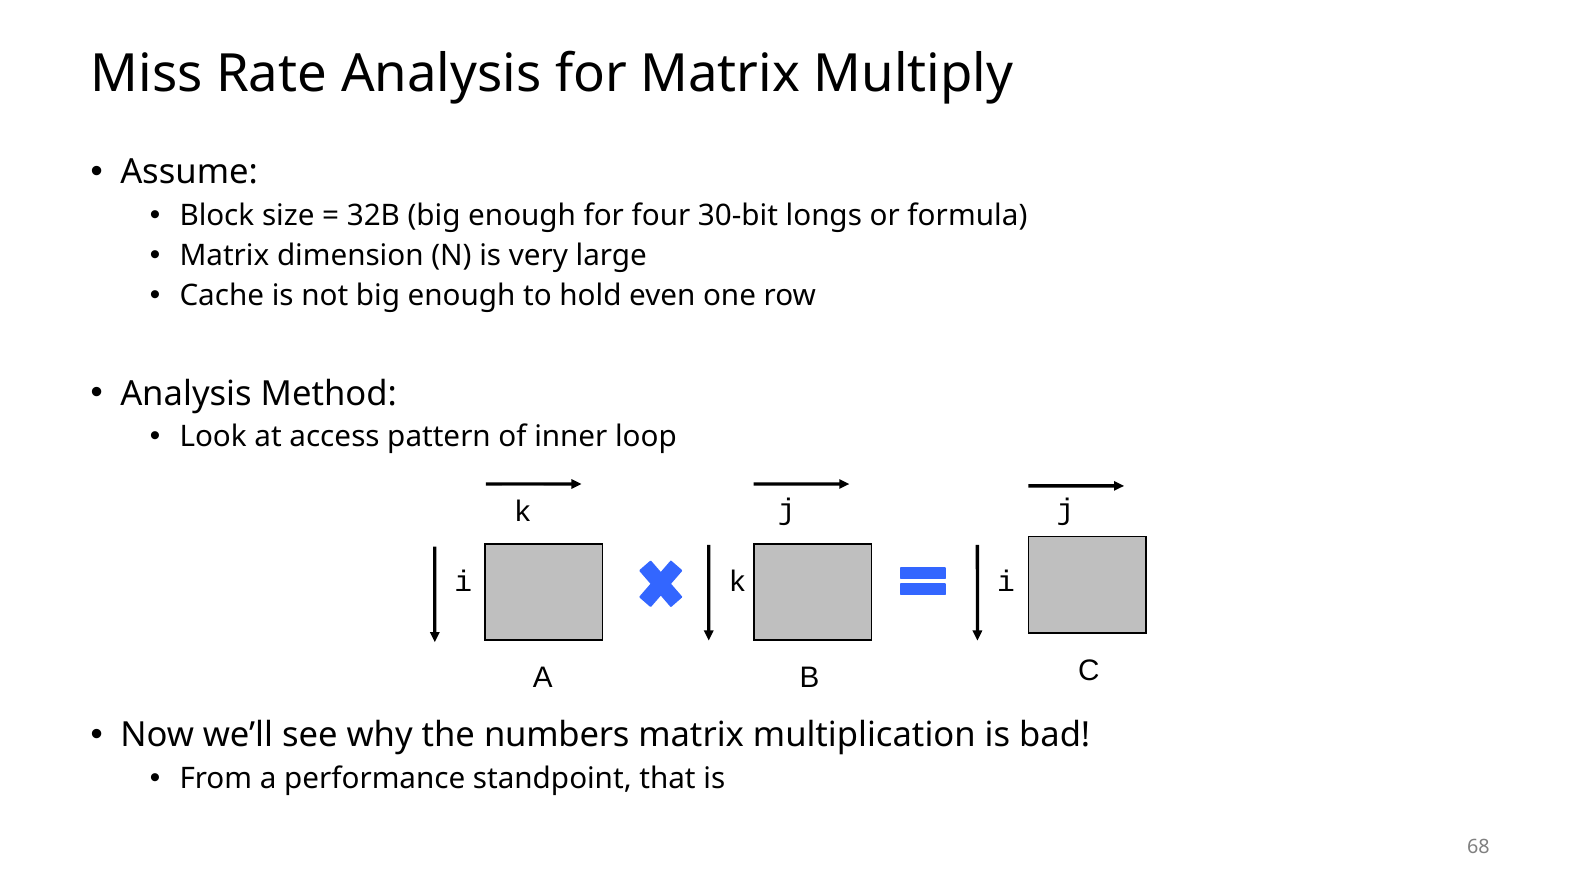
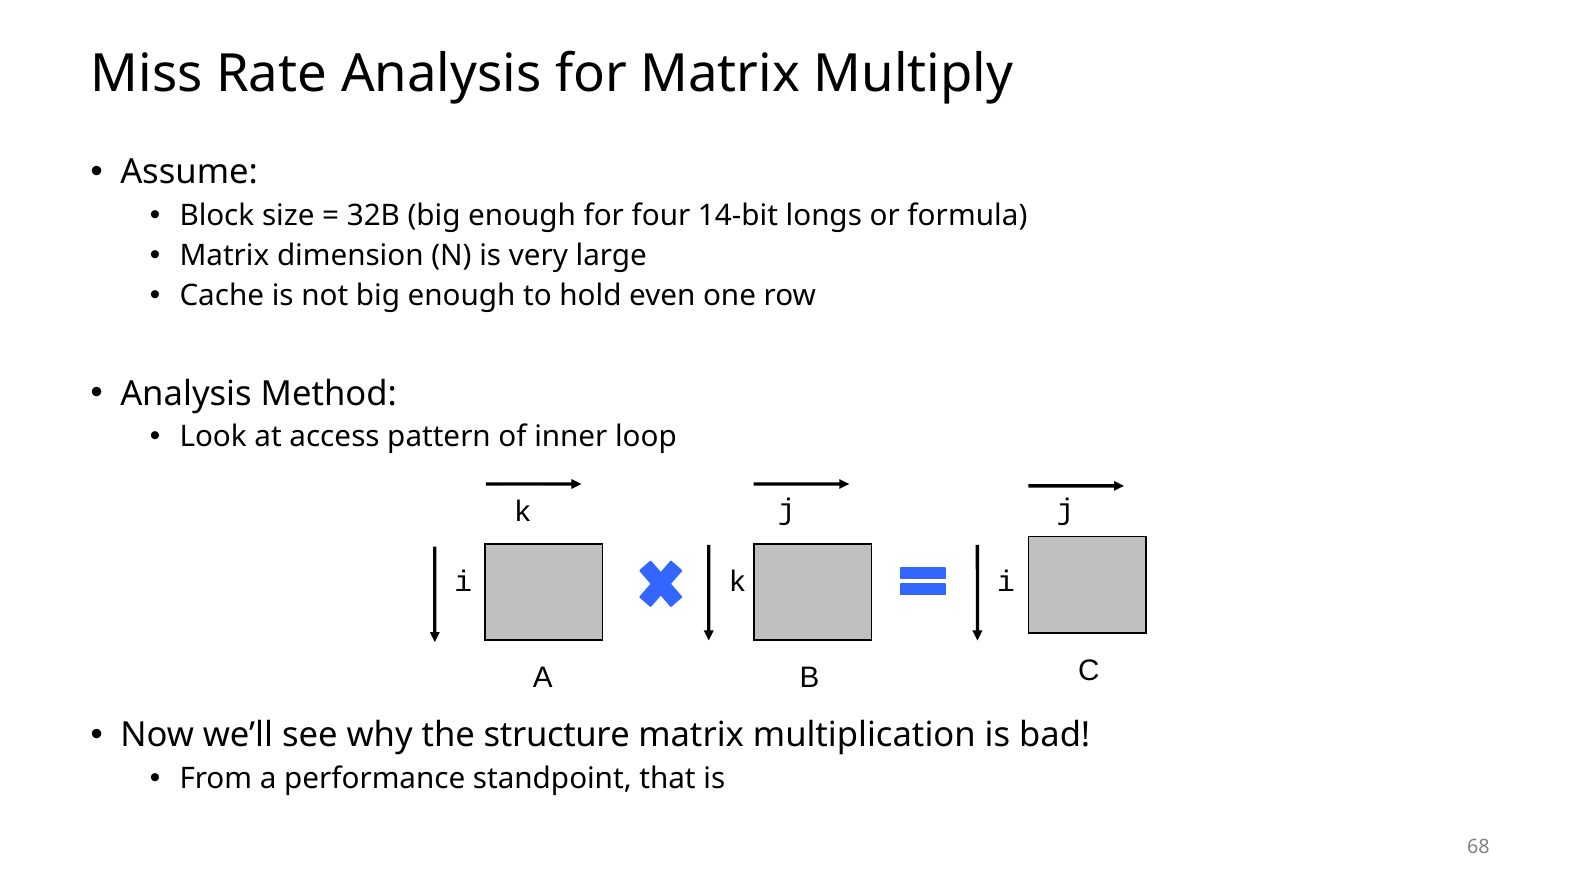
30-bit: 30-bit -> 14-bit (738, 216)
numbers: numbers -> structure (557, 736)
